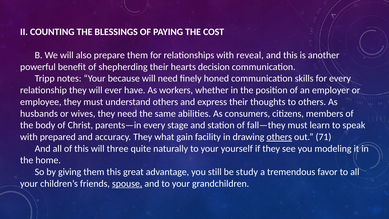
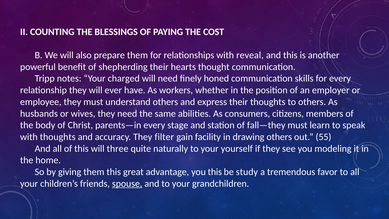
decision: decision -> thought (214, 67)
because: because -> charged (124, 78)
with prepared: prepared -> thoughts (58, 137)
what: what -> filter (164, 137)
others underline: present -> none (279, 137)
71: 71 -> 55 (323, 137)
you still: still -> this (215, 172)
